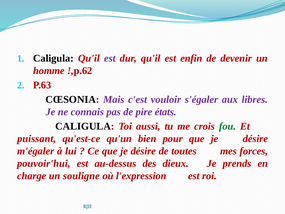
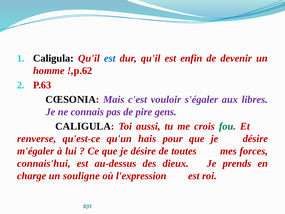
est colour: purple -> blue (110, 58)
états: états -> gens (166, 112)
puissant: puissant -> renverse (37, 139)
bien: bien -> hais (147, 139)
pouvoir'hui: pouvoir'hui -> connais'hui (44, 163)
